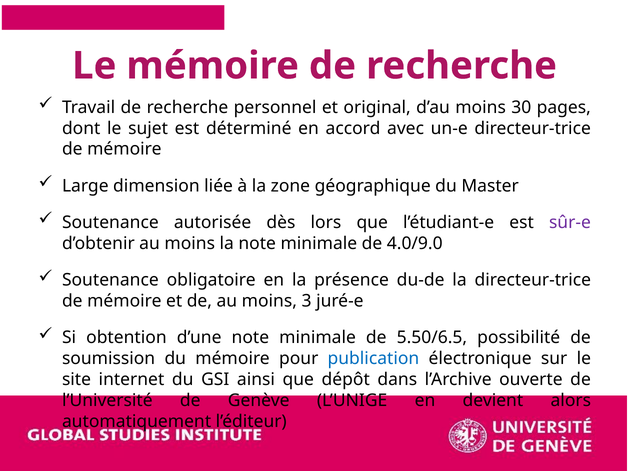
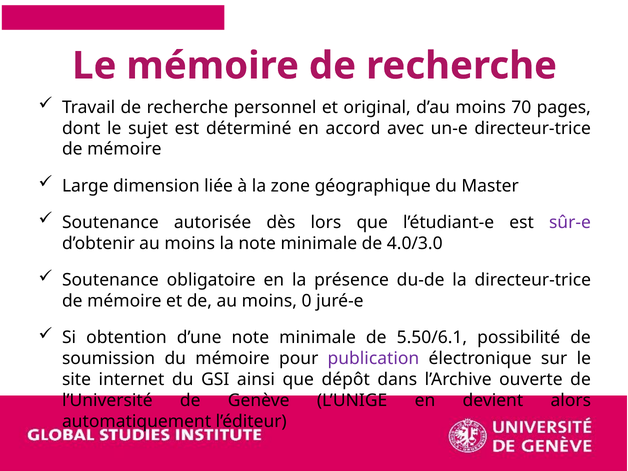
30: 30 -> 70 (521, 107)
4.0/9.0: 4.0/9.0 -> 4.0/3.0 (415, 243)
3: 3 -> 0 (307, 301)
5.50/6.5: 5.50/6.5 -> 5.50/6.1 (432, 338)
publication colour: blue -> purple (373, 359)
